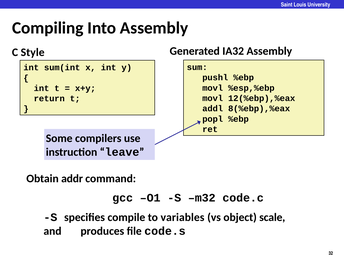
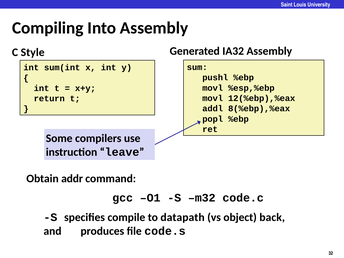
variables: variables -> datapath (183, 217)
scale: scale -> back (272, 217)
